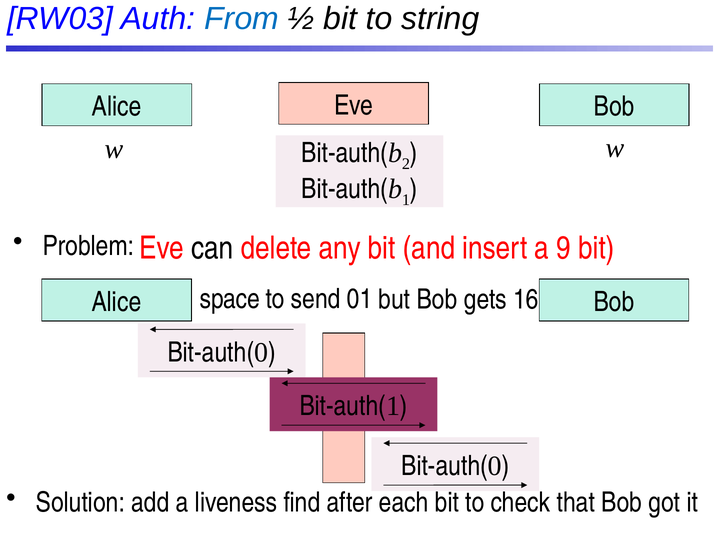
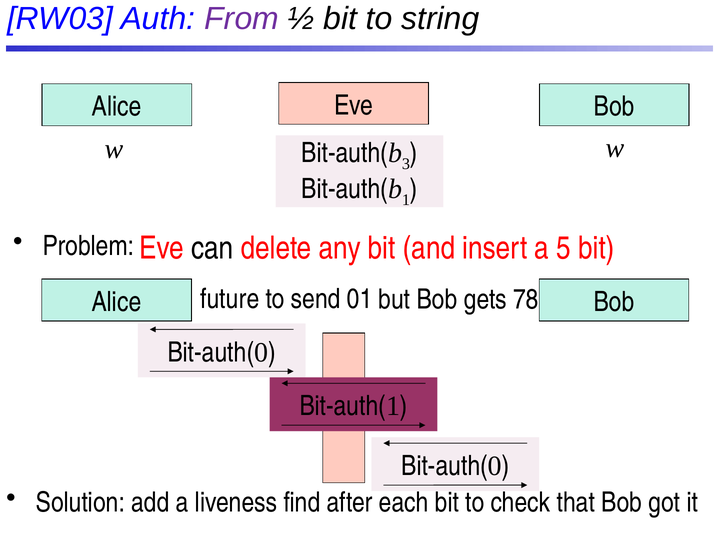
From colour: blue -> purple (242, 19)
2: 2 -> 3 (406, 164)
9: 9 -> 5 (564, 248)
space: space -> future (230, 299)
16: 16 -> 78 (526, 300)
